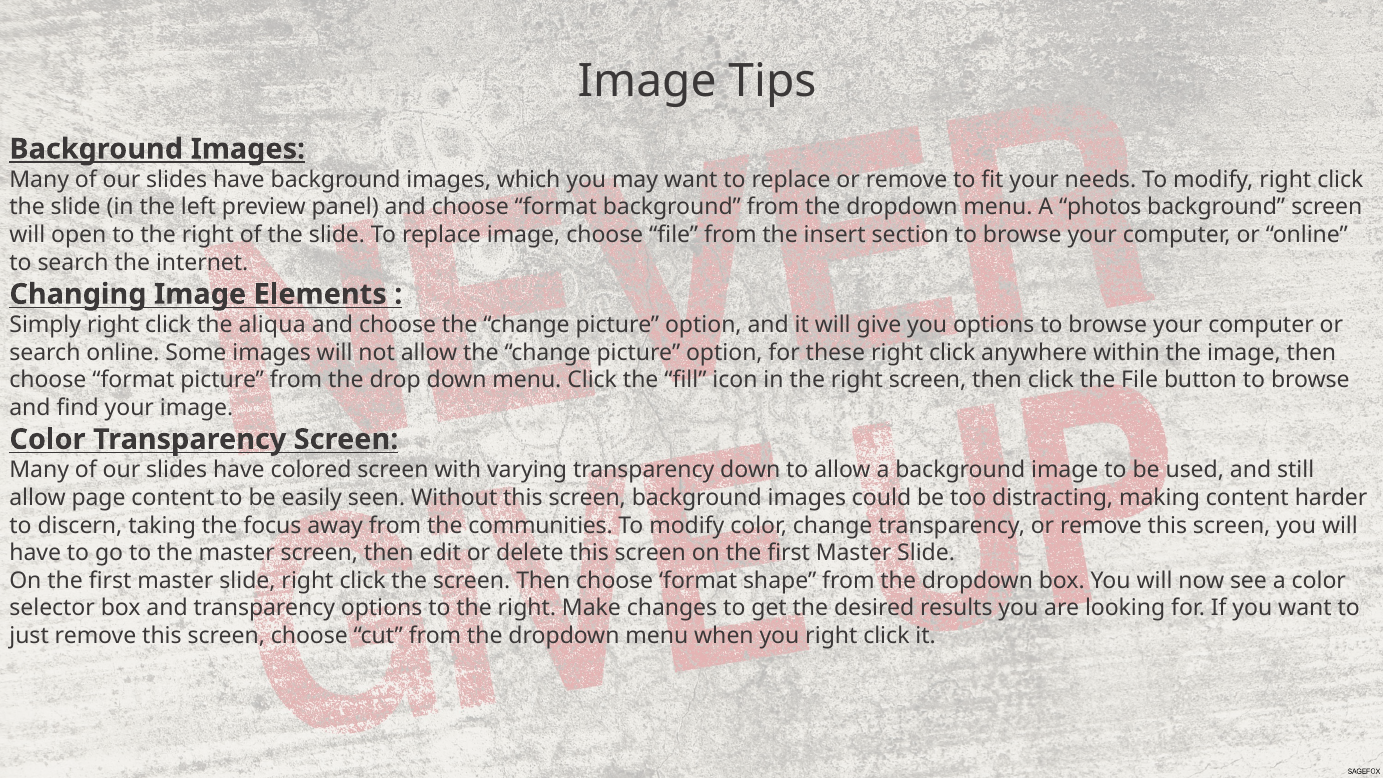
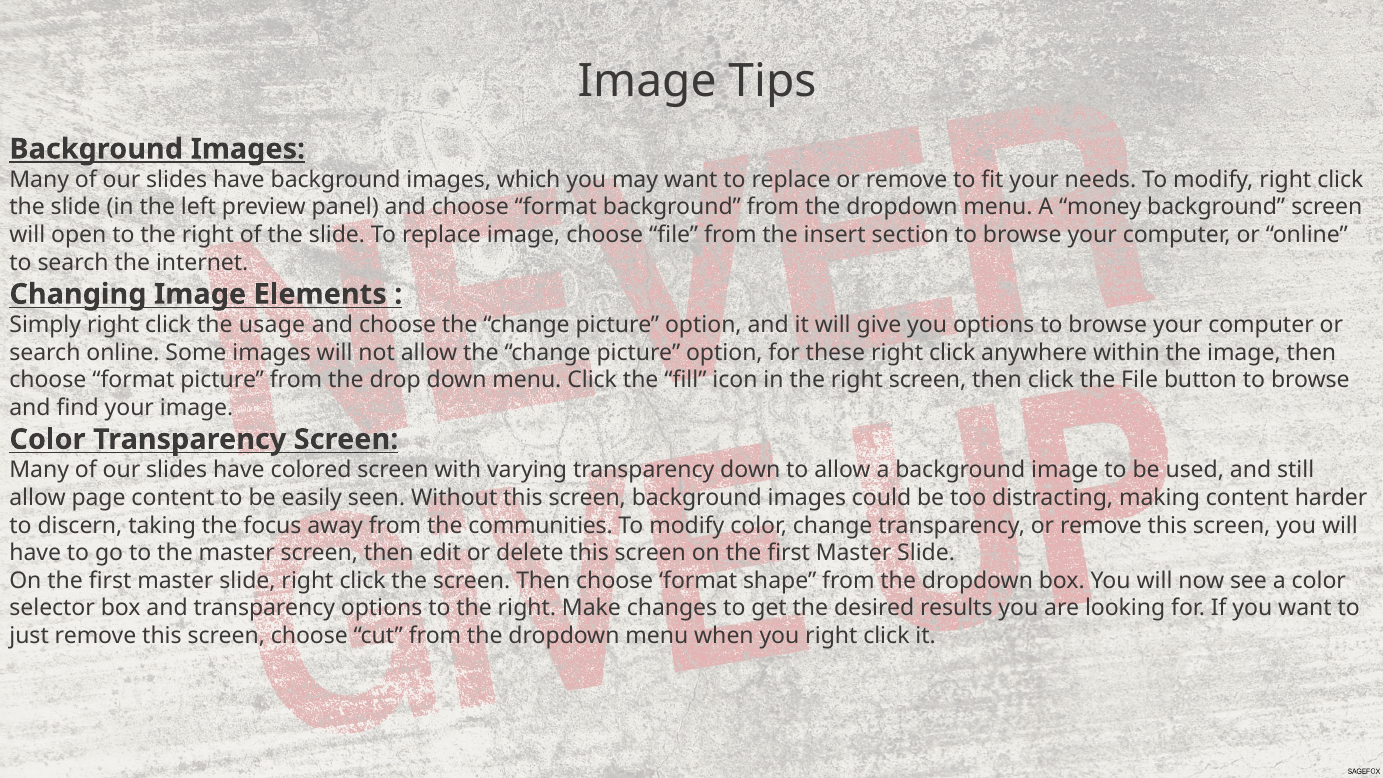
photos: photos -> money (1100, 207)
aliqua: aliqua -> usage (272, 325)
